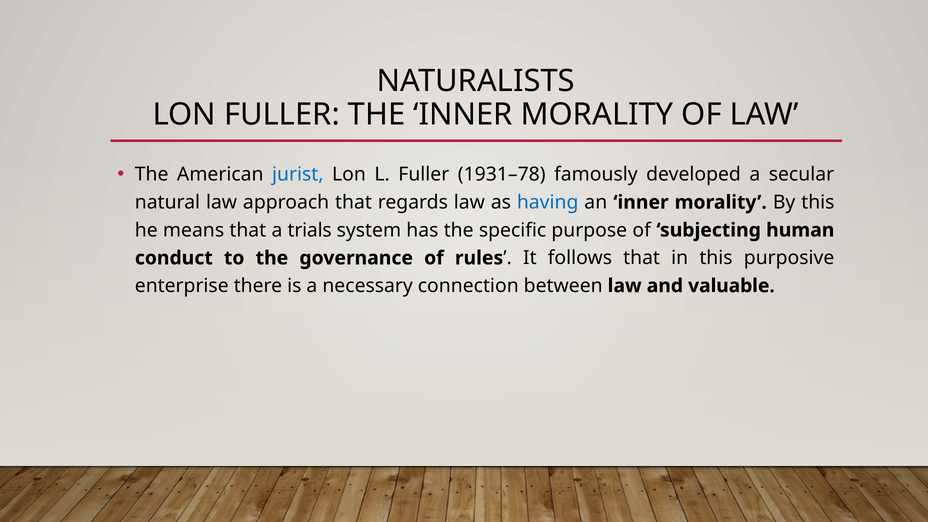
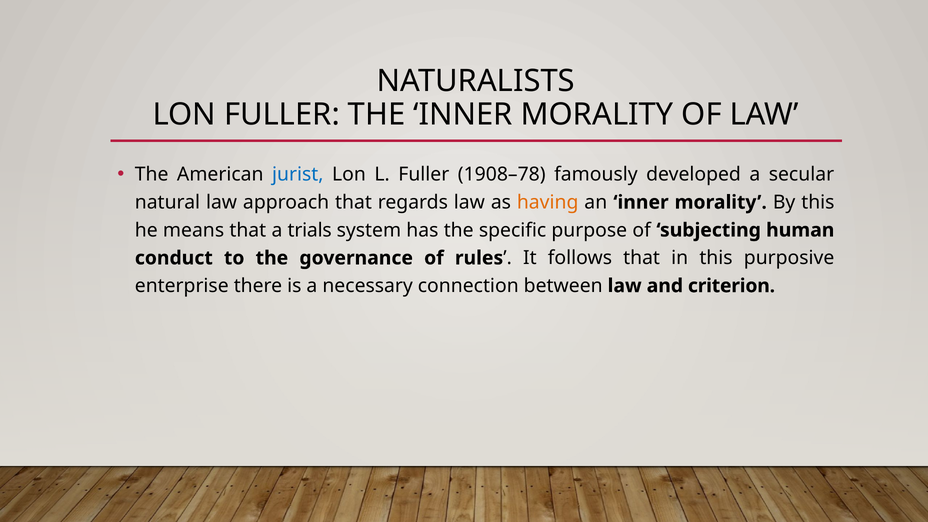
1931–78: 1931–78 -> 1908–78 (502, 174)
having colour: blue -> orange (548, 202)
valuable: valuable -> criterion (731, 286)
